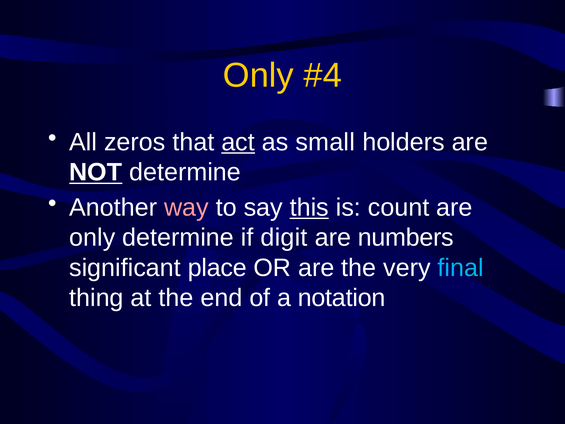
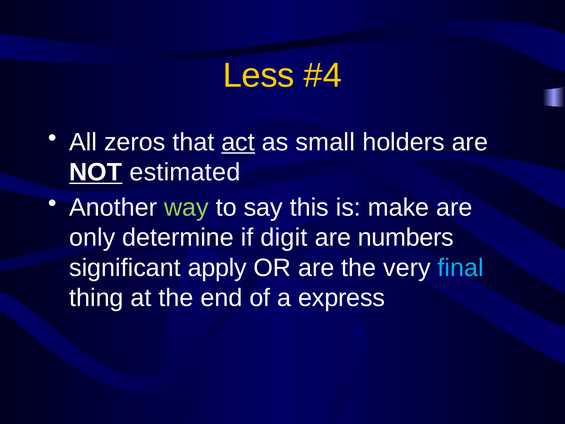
Only: Only -> Less (259, 75)
NOT determine: determine -> estimated (185, 172)
way colour: pink -> light green (186, 207)
this underline: present -> none (309, 207)
count: count -> make (399, 207)
place: place -> apply (217, 268)
notation: notation -> express (342, 298)
